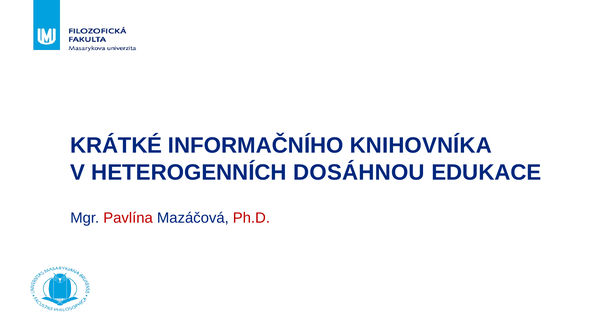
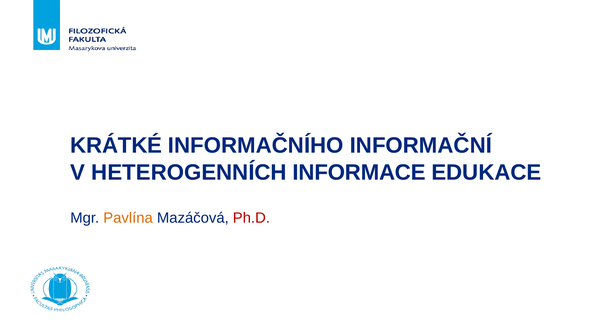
KNIHOVNÍKA: KNIHOVNÍKA -> INFORMAČNÍ (421, 146)
DOSÁHNOU: DOSÁHNOU -> INFORMACE (359, 172)
Pavlína colour: red -> orange (128, 218)
